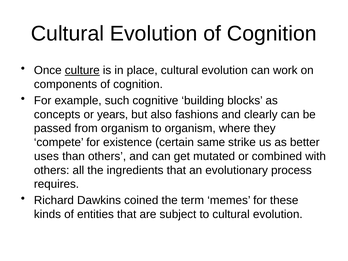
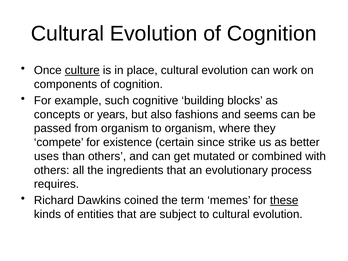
clearly: clearly -> seems (261, 114)
same: same -> since (211, 142)
these underline: none -> present (284, 200)
